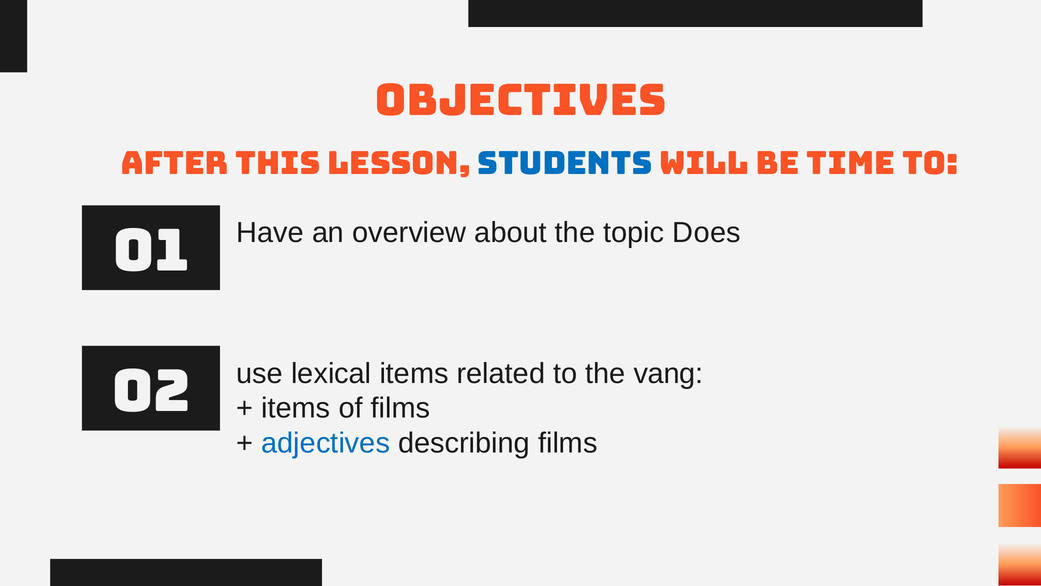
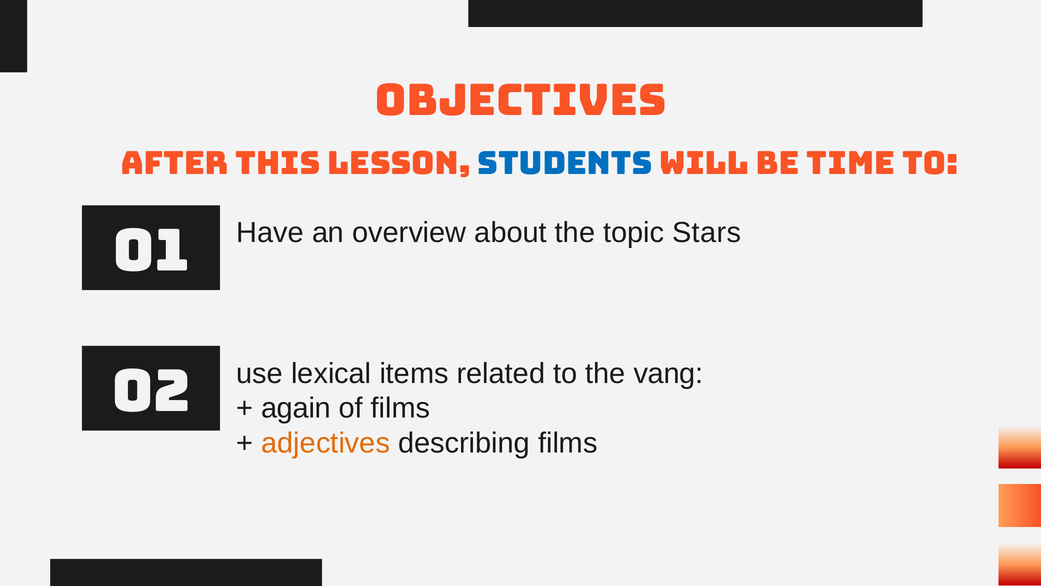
Does: Does -> Stars (707, 233)
items: items -> again (296, 408)
adjectives colour: blue -> orange (326, 443)
